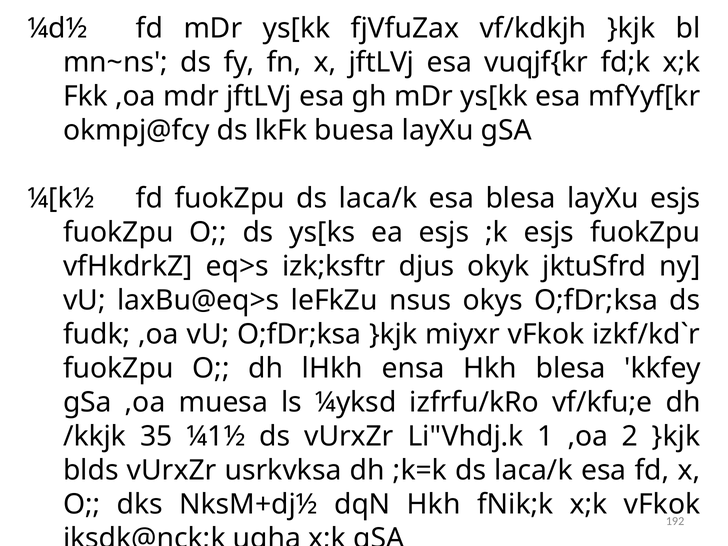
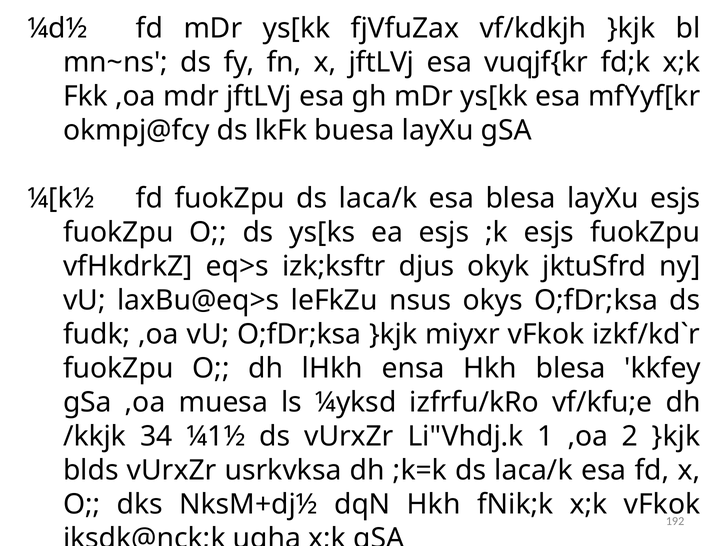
35: 35 -> 34 (156, 436)
